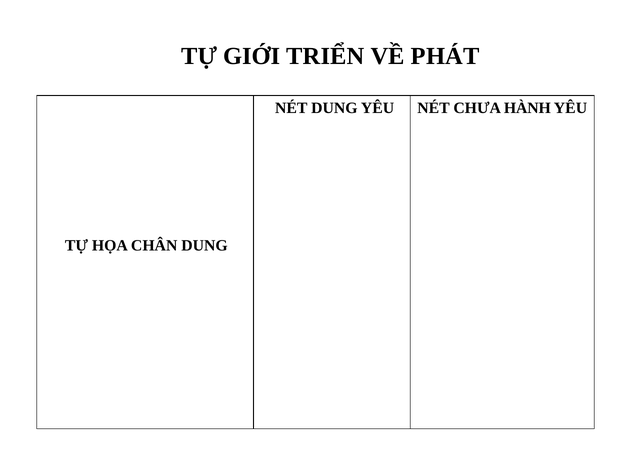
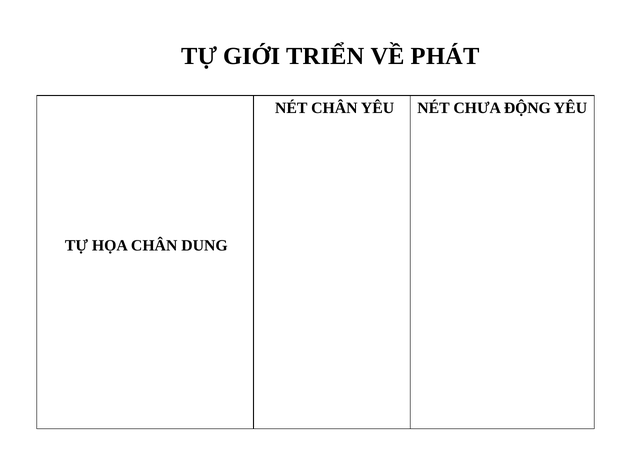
NÉT DUNG: DUNG -> CHÂN (334, 108)
HÀNH: HÀNH -> ĐỘNG (527, 108)
